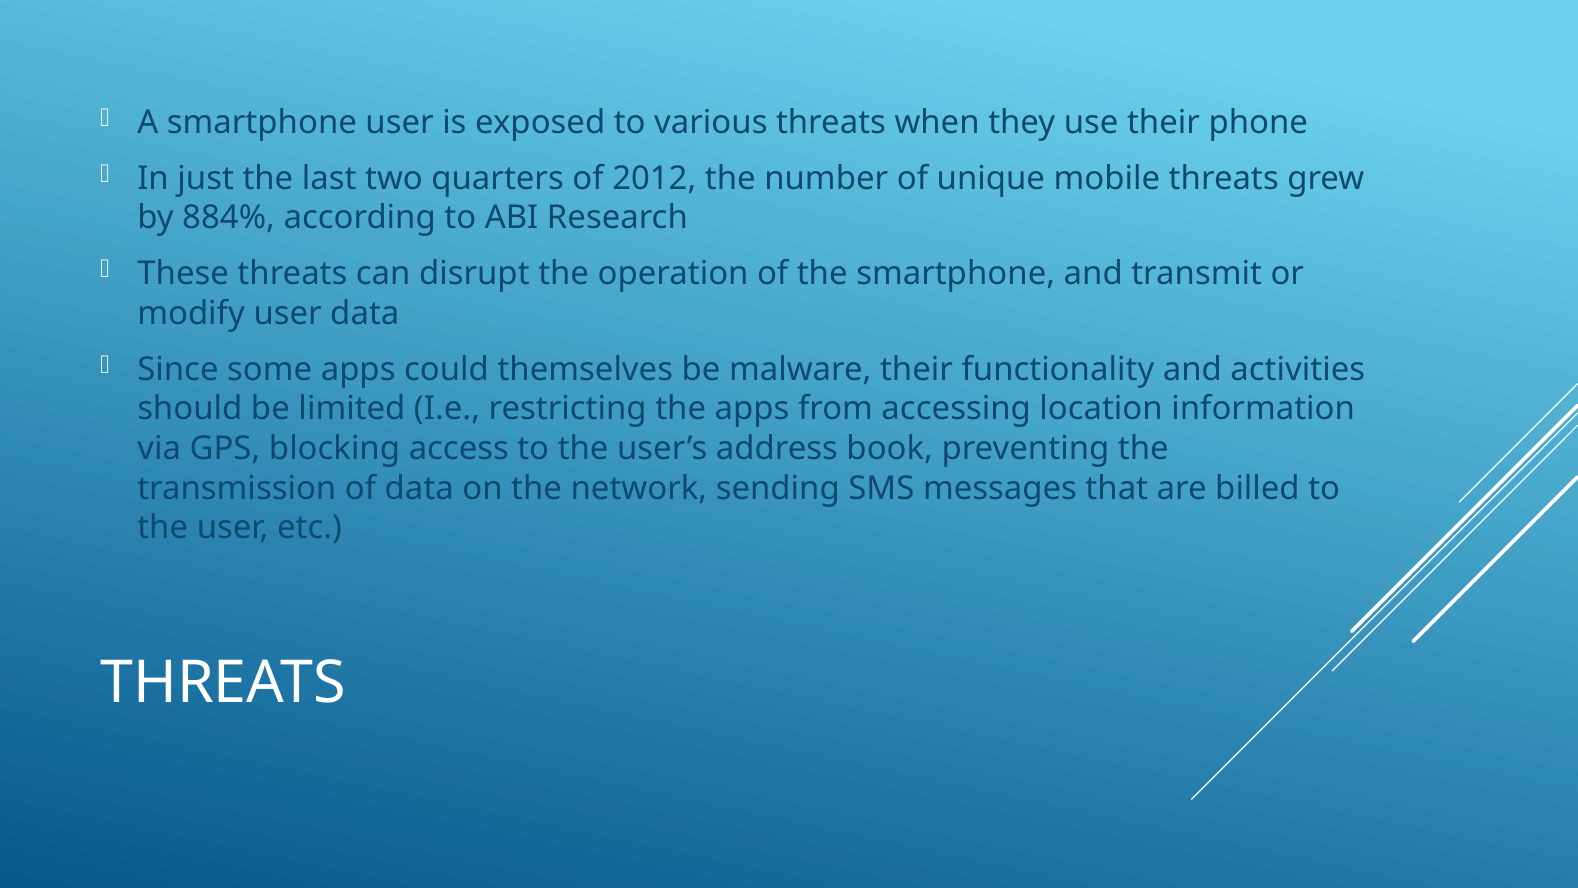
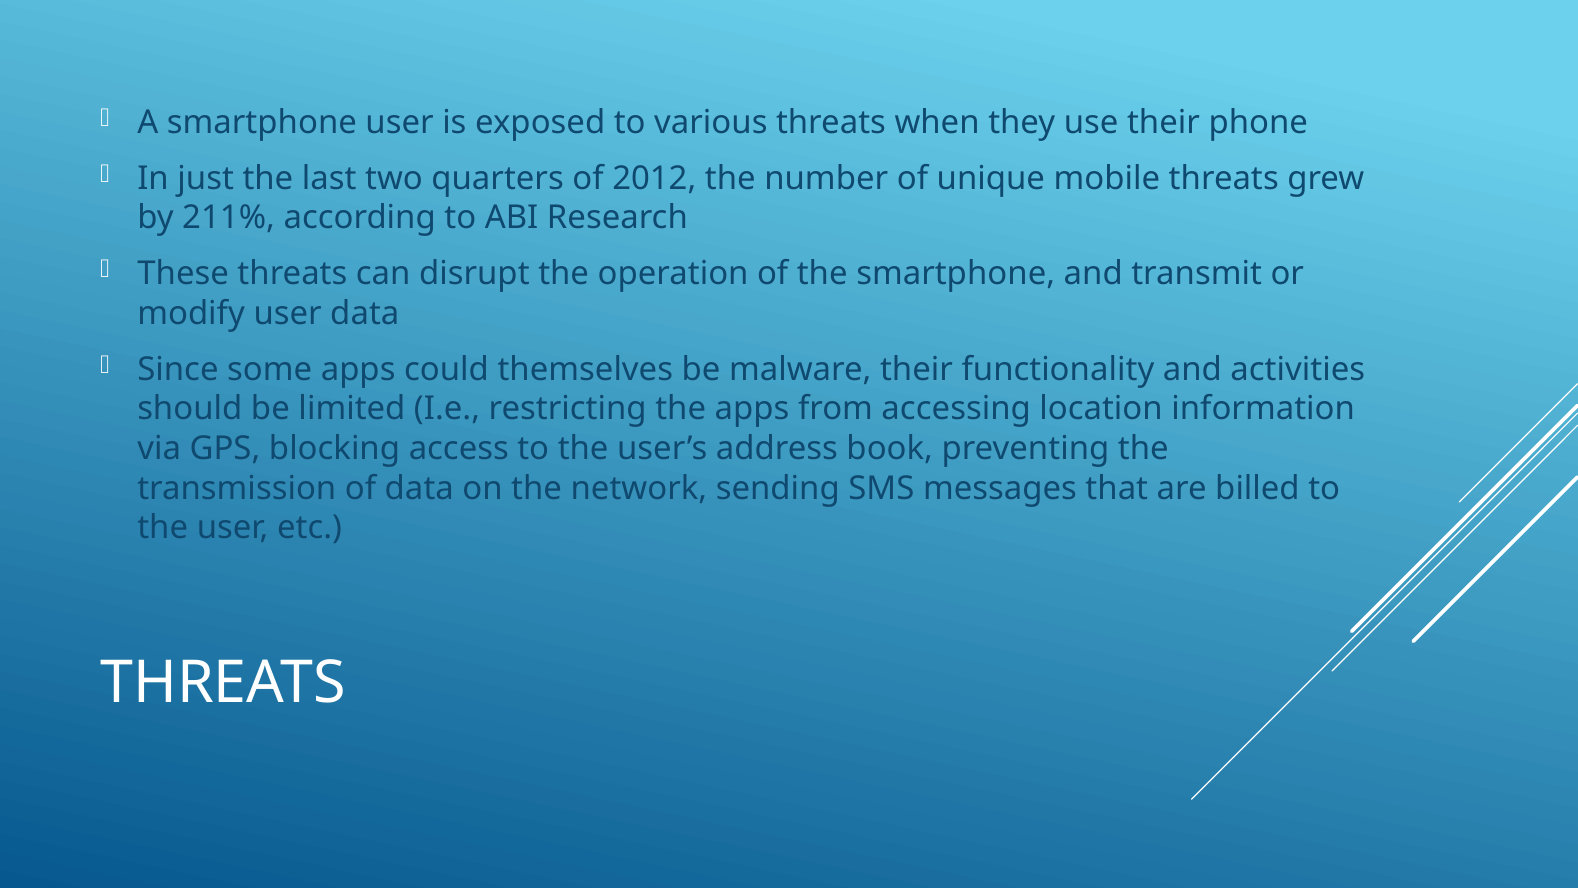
884%: 884% -> 211% (229, 218)
